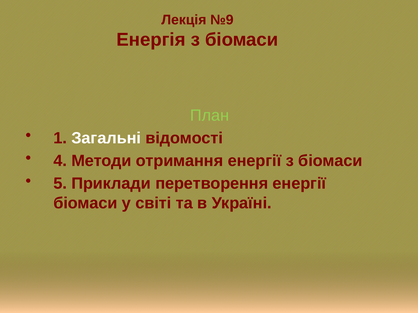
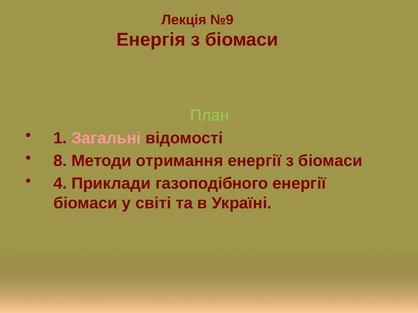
Загальні colour: white -> pink (106, 138)
4: 4 -> 8 (60, 161)
5: 5 -> 4 (60, 184)
перетворення: перетворення -> газоподібного (212, 184)
